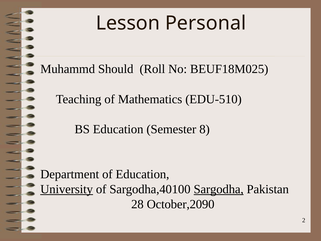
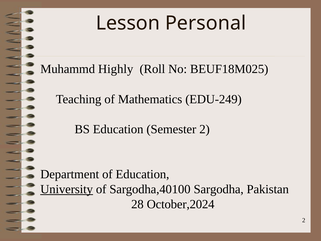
Should: Should -> Highly (116, 69)
EDU-510: EDU-510 -> EDU-249 (213, 99)
Semester 8: 8 -> 2 (205, 129)
Sargodha underline: present -> none (219, 189)
October,2090: October,2090 -> October,2024 (181, 204)
